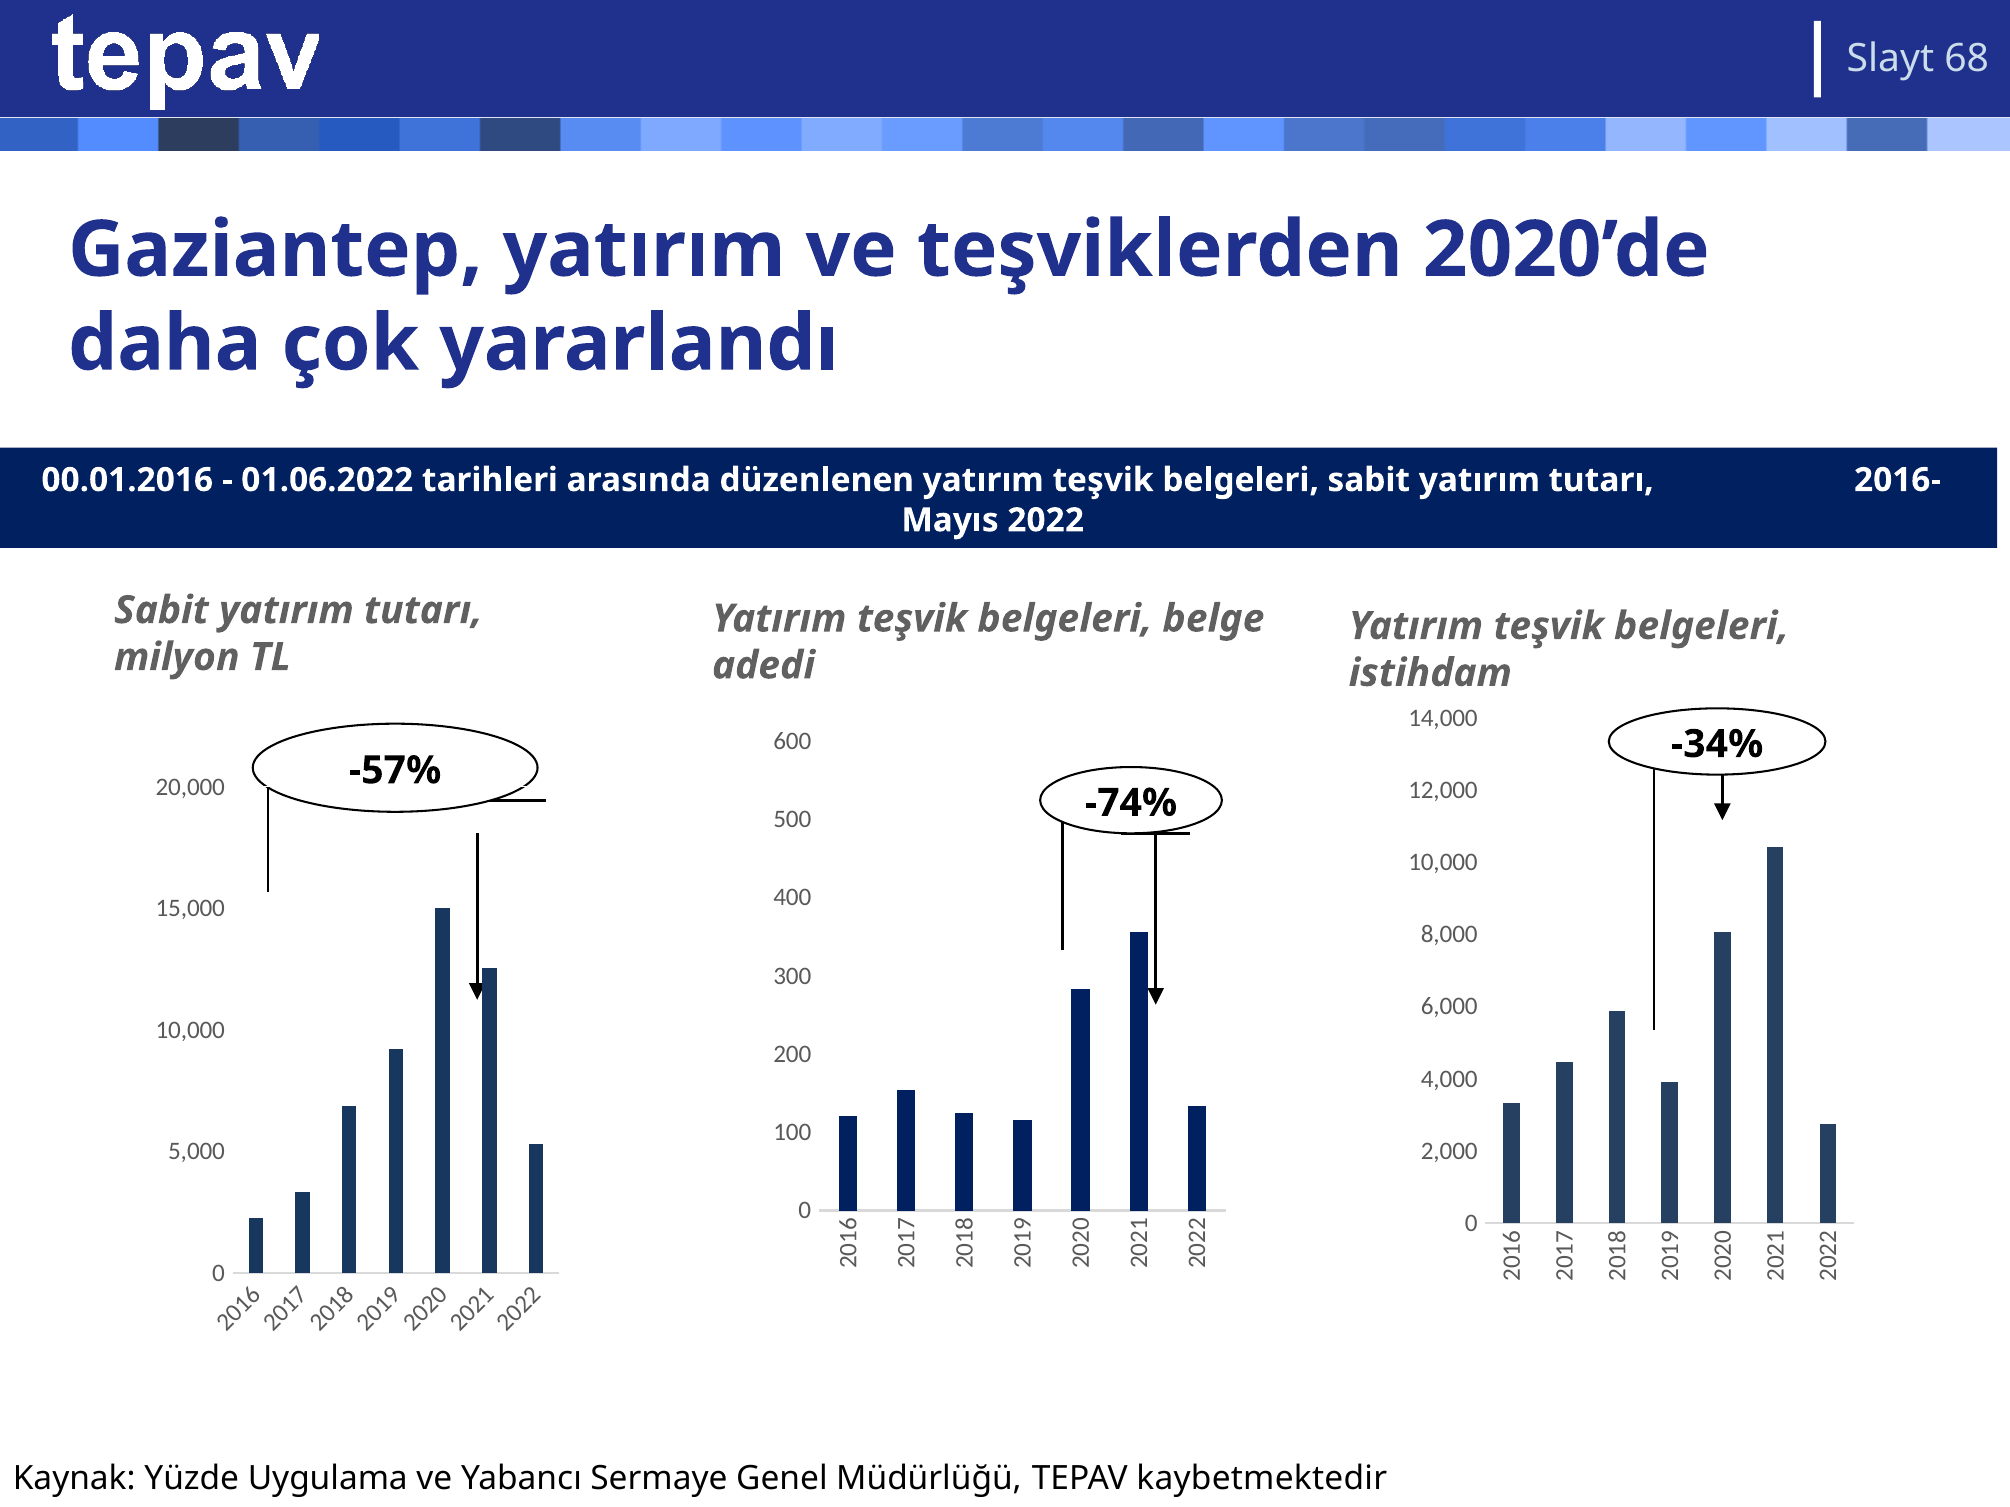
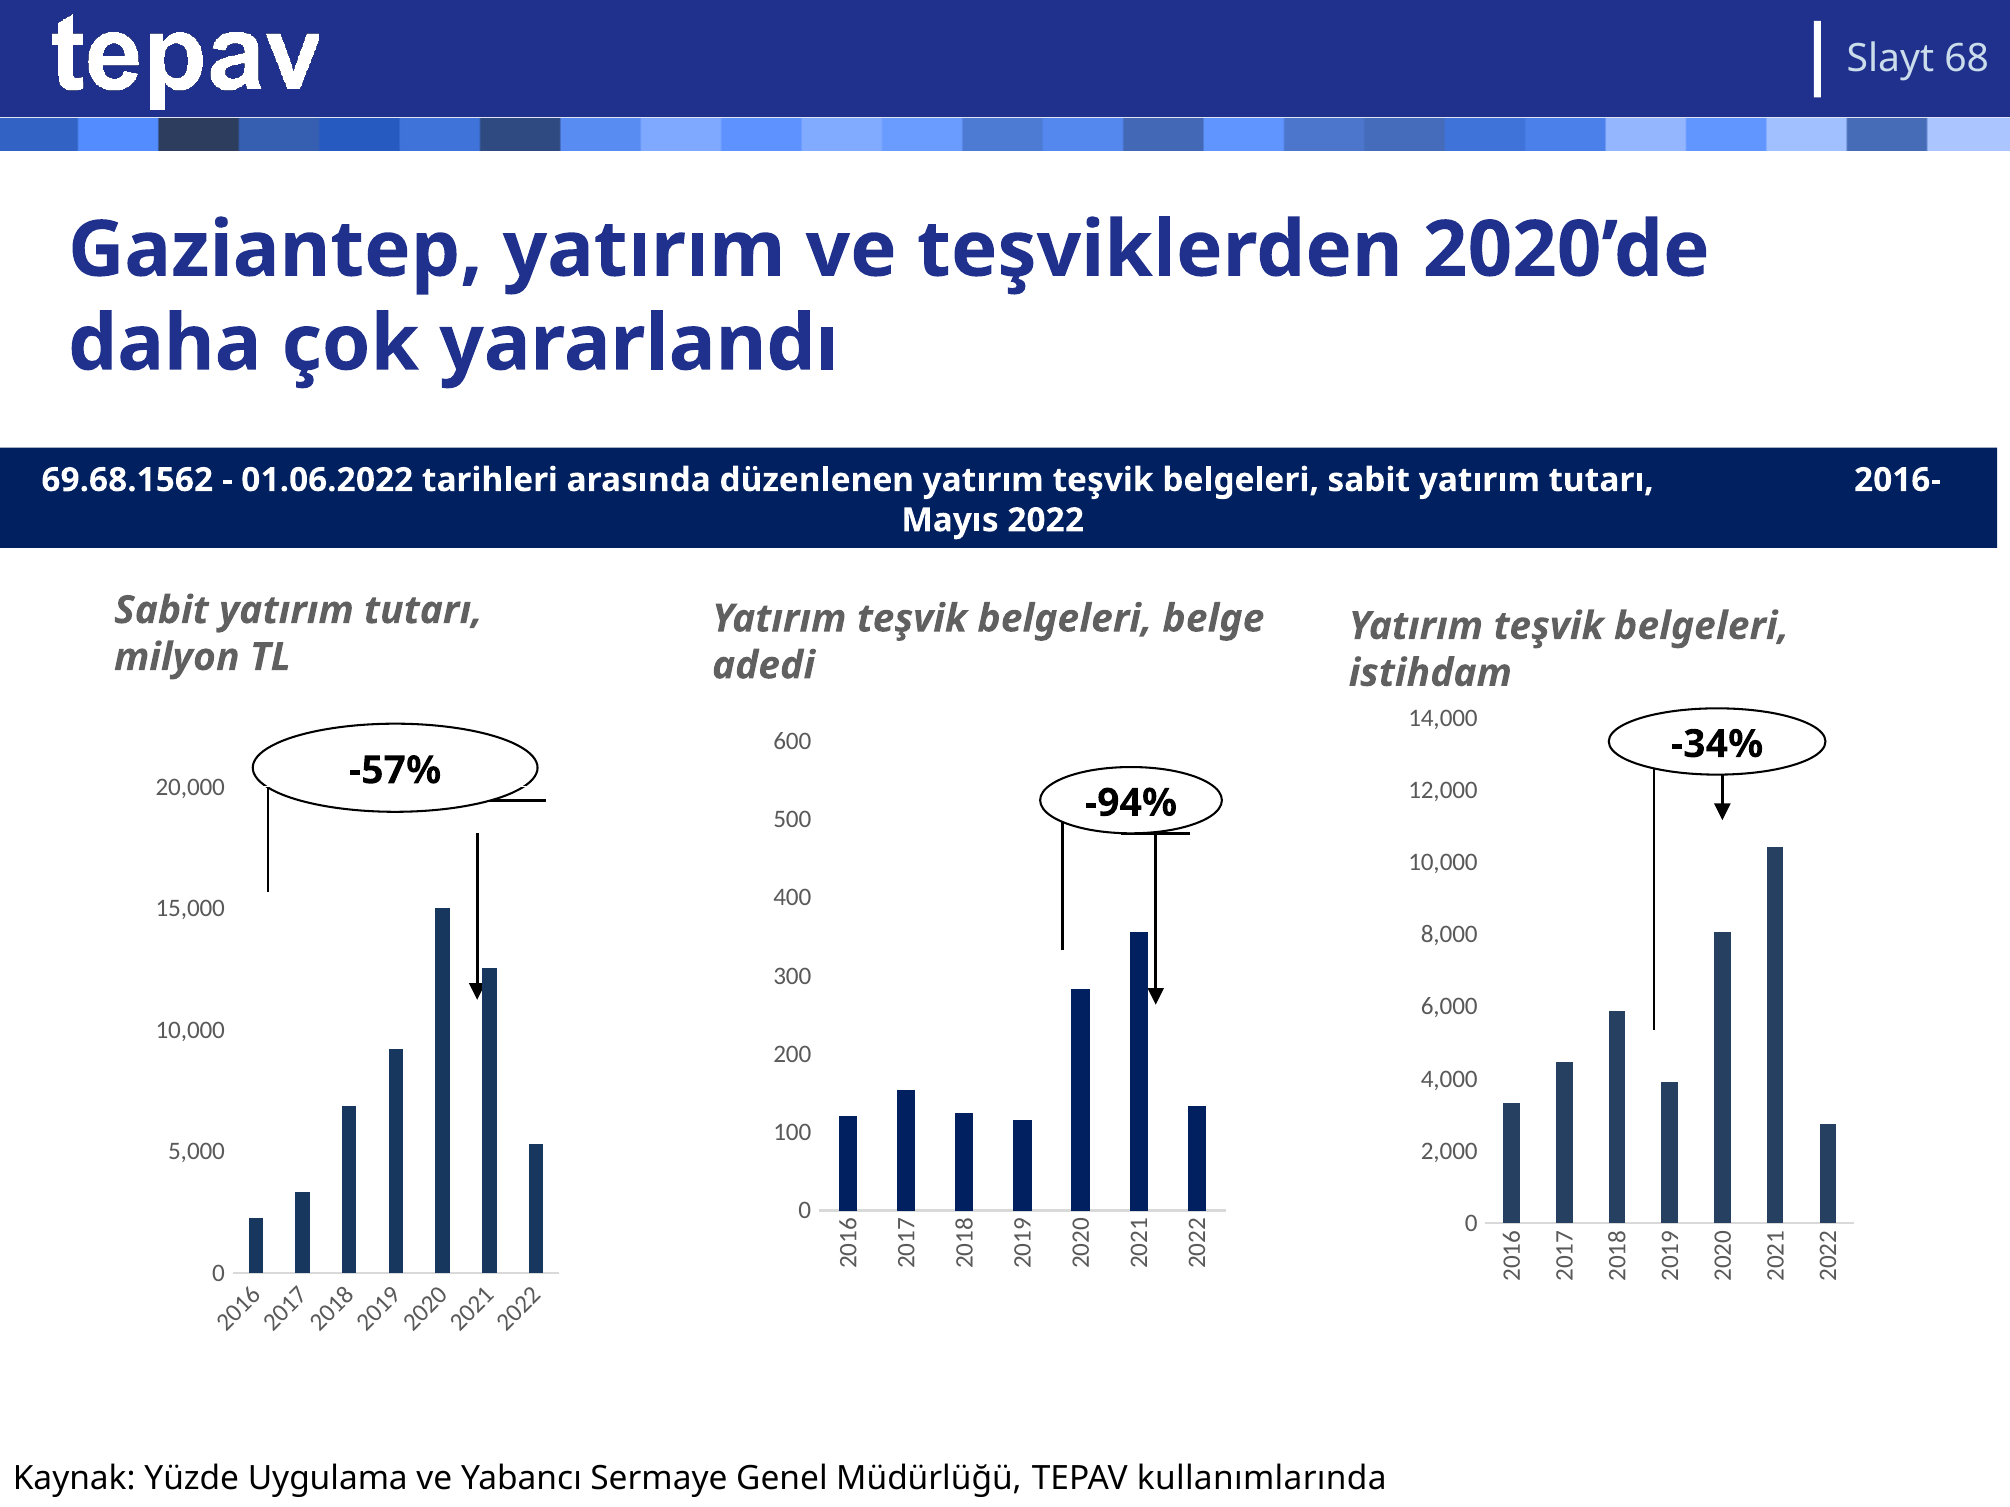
00.01.2016: 00.01.2016 -> 69.68.1562 (127, 480)
-74%: -74% -> -94% (1131, 803)
kaybetmektedir: kaybetmektedir -> kullanımlarında (1262, 1479)
